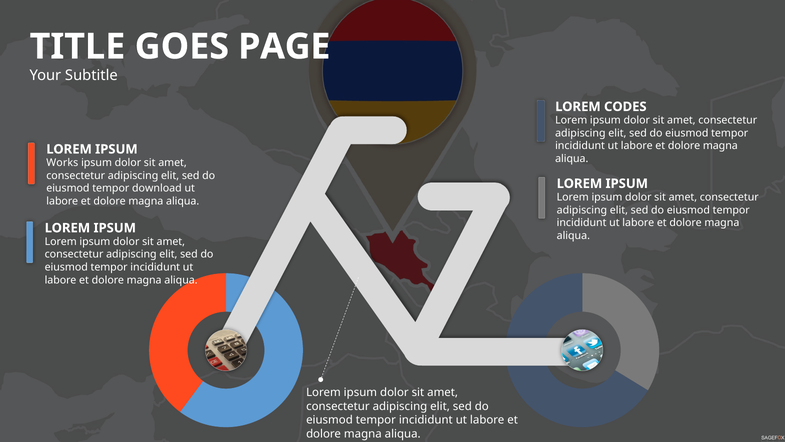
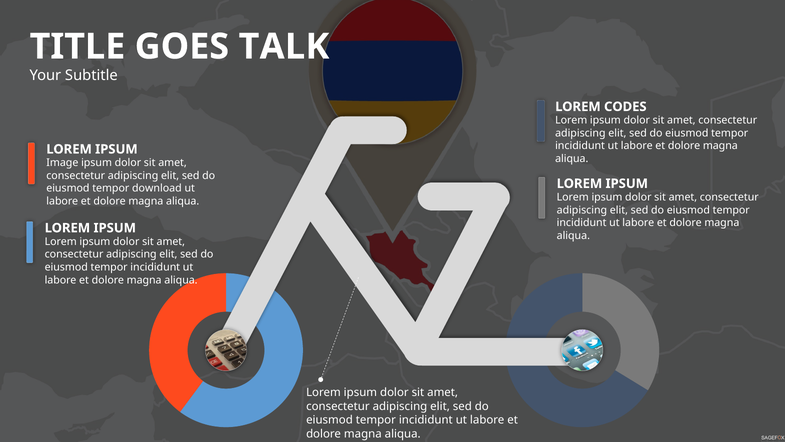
PAGE: PAGE -> TALK (284, 47)
Works: Works -> Image (62, 163)
